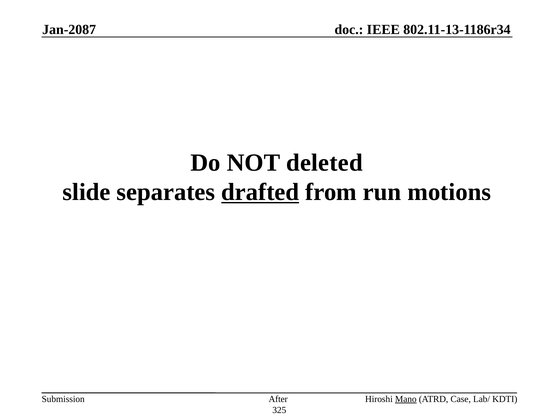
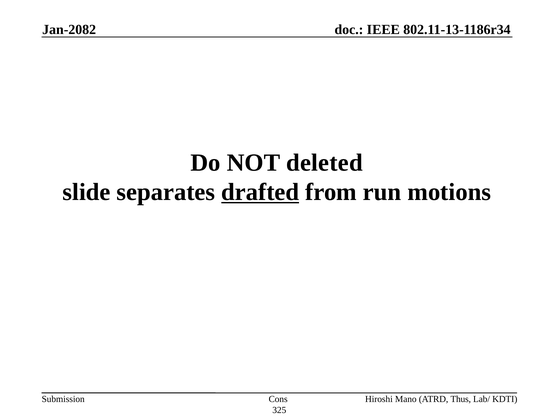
Jan-2087: Jan-2087 -> Jan-2082 (69, 30)
After: After -> Cons (278, 398)
Mano underline: present -> none (406, 398)
Case: Case -> Thus (461, 398)
